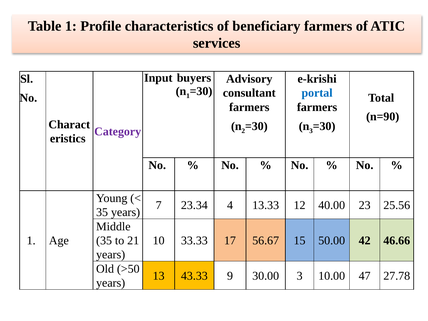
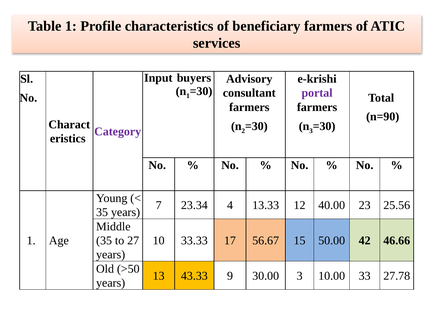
portal colour: blue -> purple (317, 93)
21: 21 -> 27 (133, 241)
47: 47 -> 33 (365, 276)
